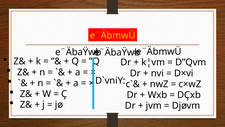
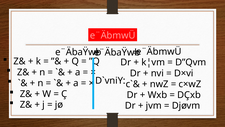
e¨ÄbmwÜ colour: yellow -> pink (113, 35)
